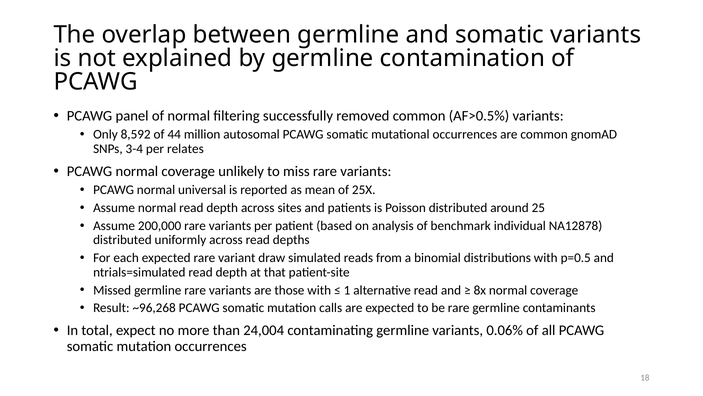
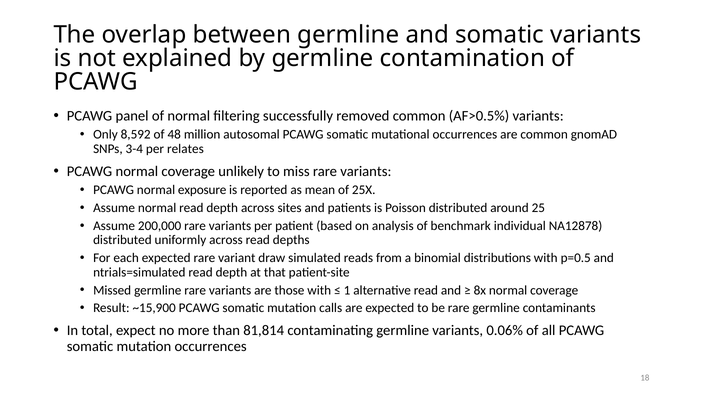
44: 44 -> 48 (174, 134)
universal: universal -> exposure (202, 190)
~96,268: ~96,268 -> ~15,900 (154, 308)
24,004: 24,004 -> 81,814 (264, 330)
